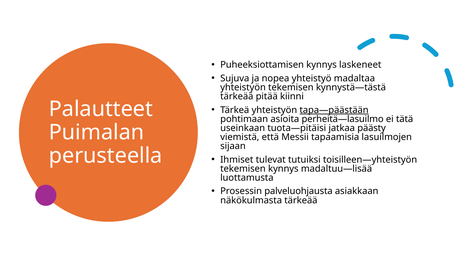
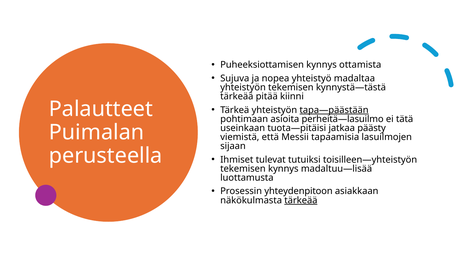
laskeneet: laskeneet -> ottamista (360, 65)
palveluohjausta: palveluohjausta -> yhteydenpitoon (299, 192)
tärkeää underline: none -> present (301, 201)
